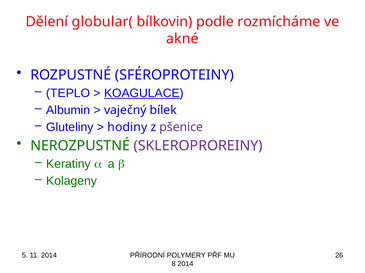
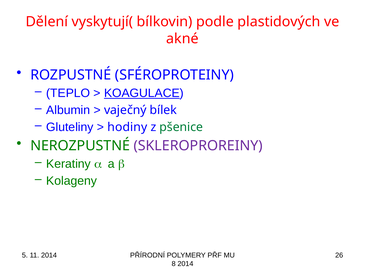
globular(: globular( -> vyskytují( (102, 22)
rozmícháme: rozmícháme -> plastidových (279, 22)
pšenice colour: purple -> green (181, 127)
